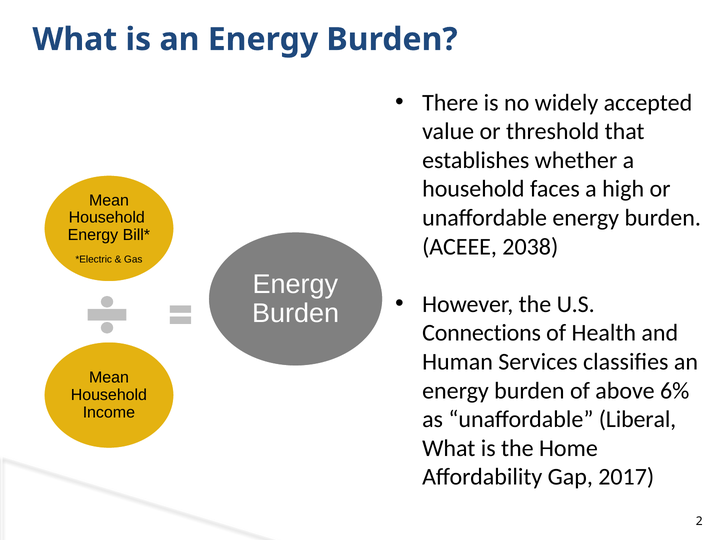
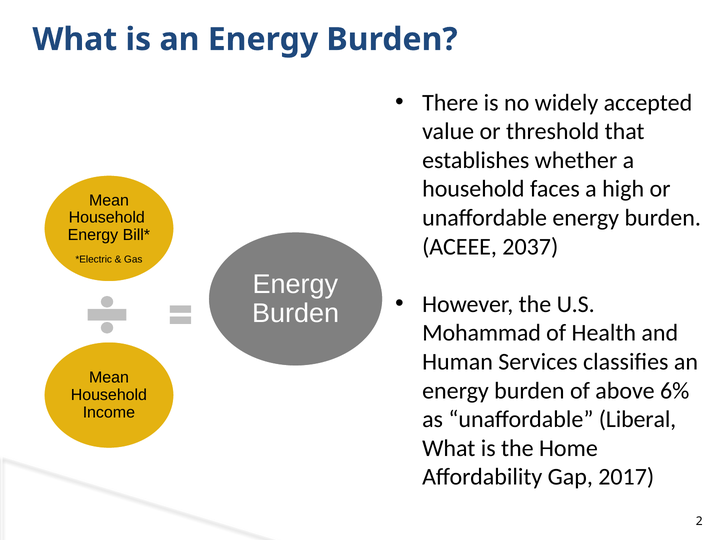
2038: 2038 -> 2037 (530, 247)
Connections: Connections -> Mohammad (482, 333)
